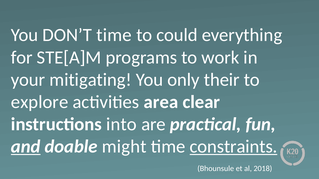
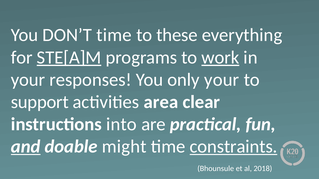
could: could -> these (177, 35)
STE[A]M underline: none -> present (69, 58)
work underline: none -> present (220, 58)
mitigating: mitigating -> responses (91, 80)
only their: their -> your (222, 80)
explore: explore -> support (40, 102)
